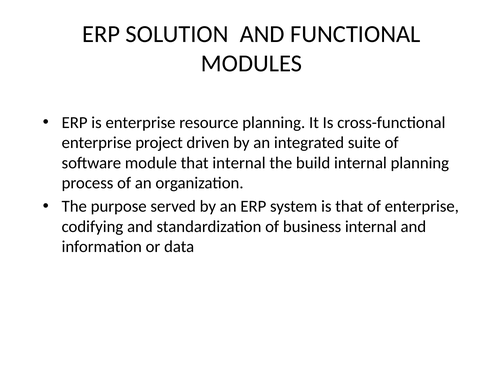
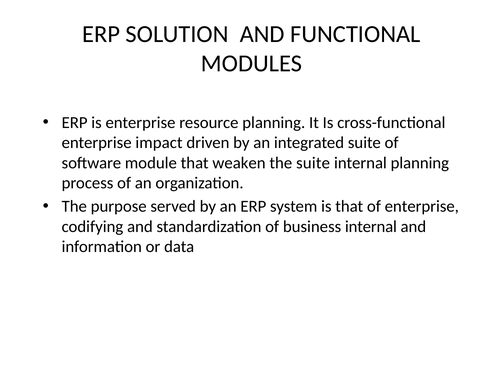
project: project -> impact (159, 143)
that internal: internal -> weaken (239, 163)
the build: build -> suite (313, 163)
